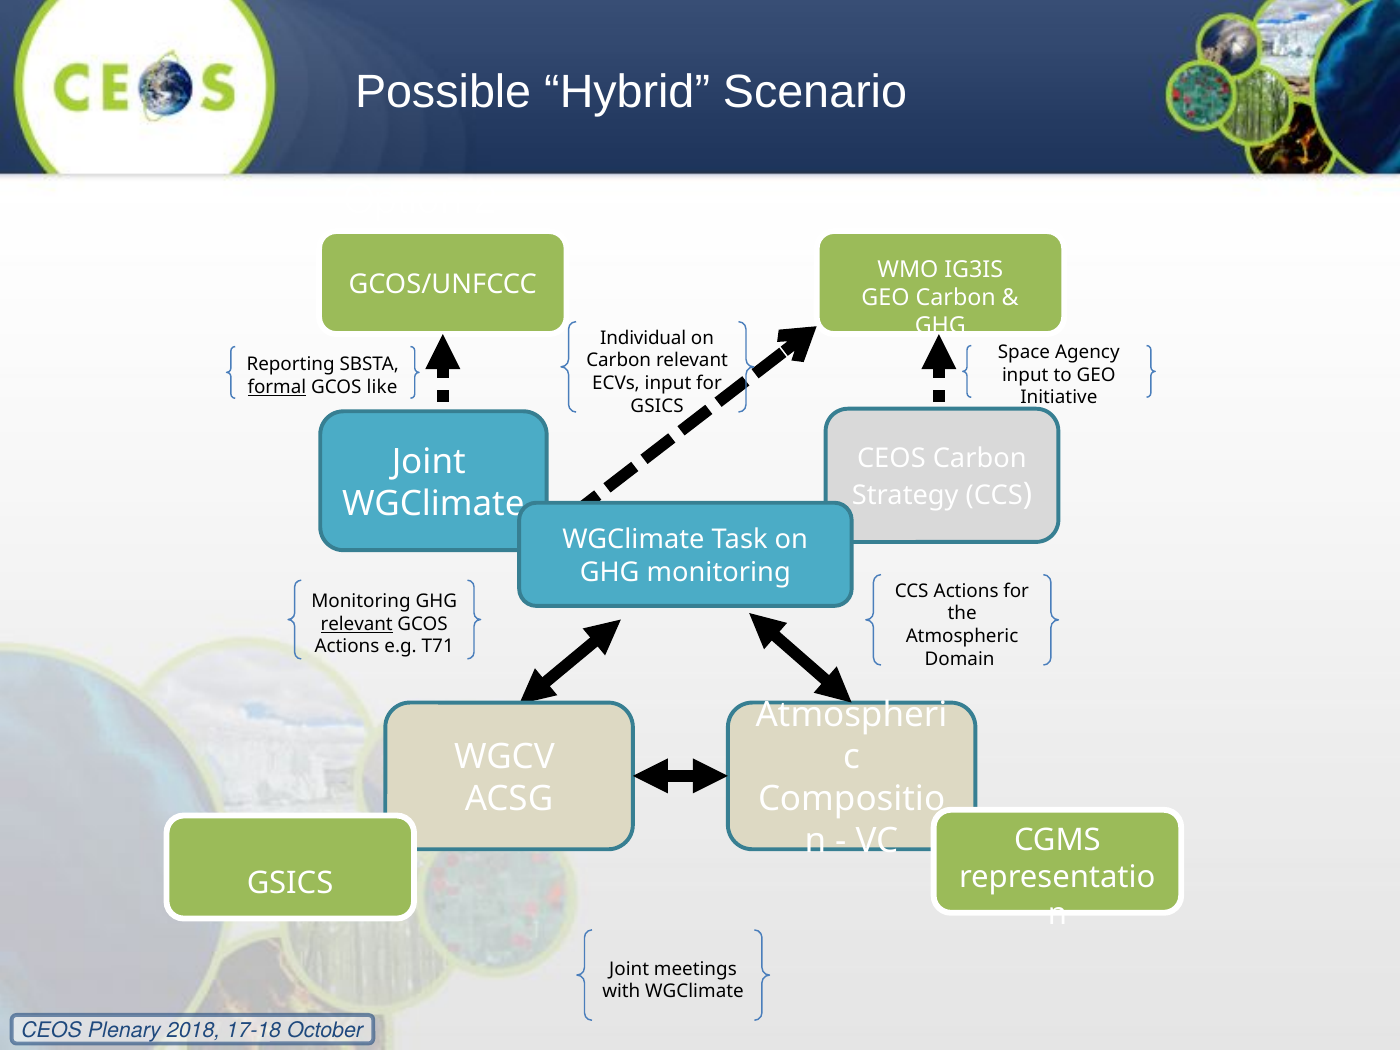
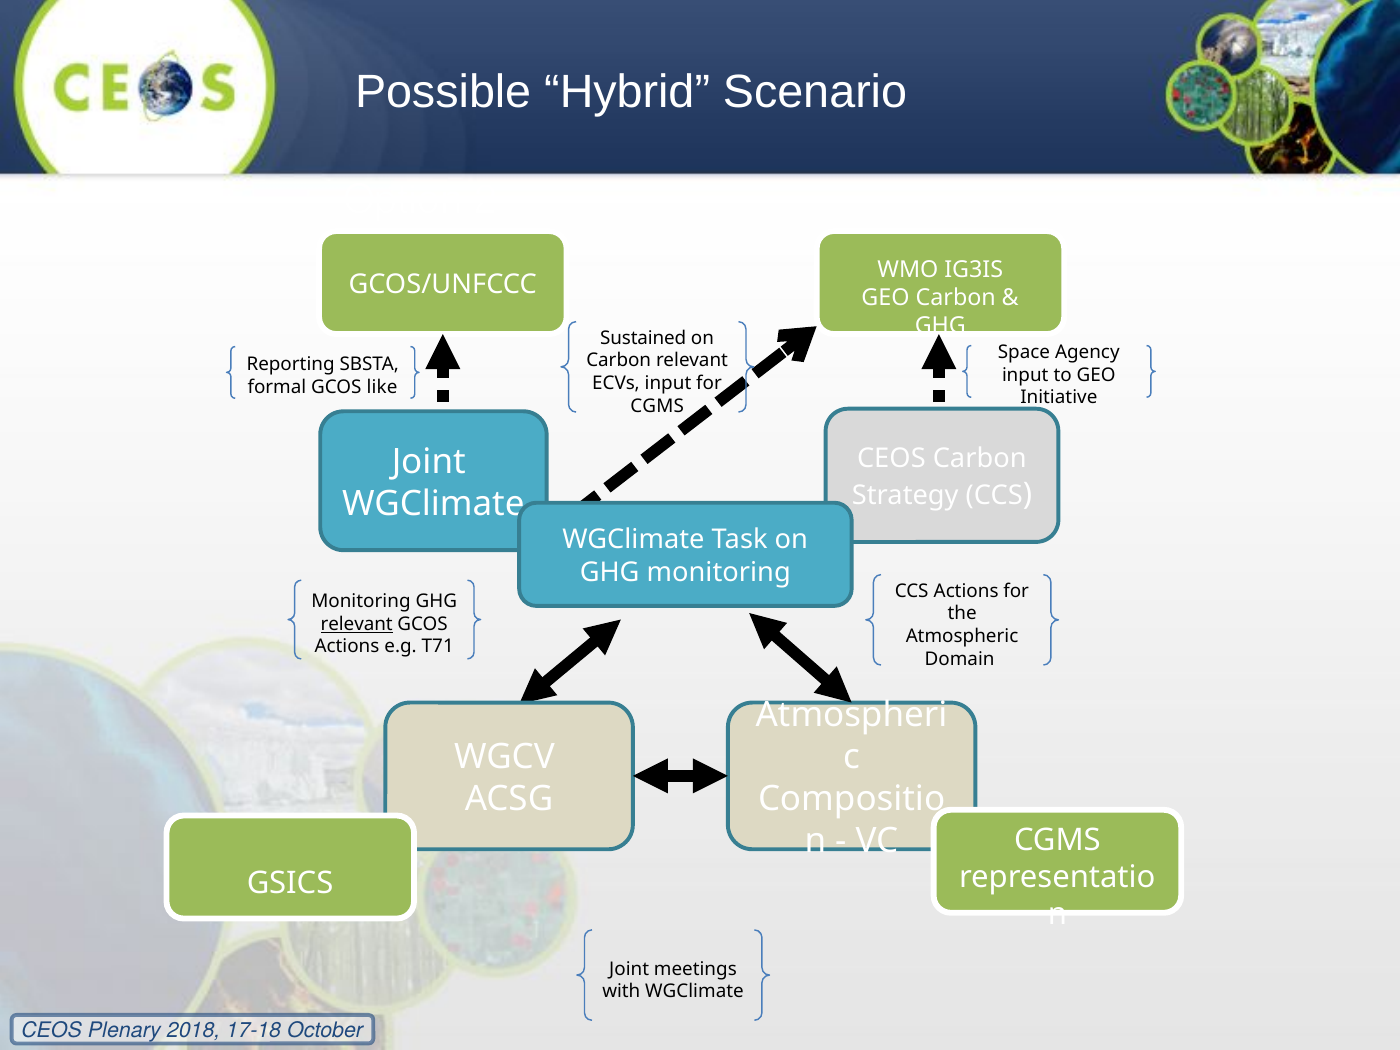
Individual: Individual -> Sustained (643, 338)
formal underline: present -> none (277, 387)
GSICS: GSICS -> CGMS (657, 406)
